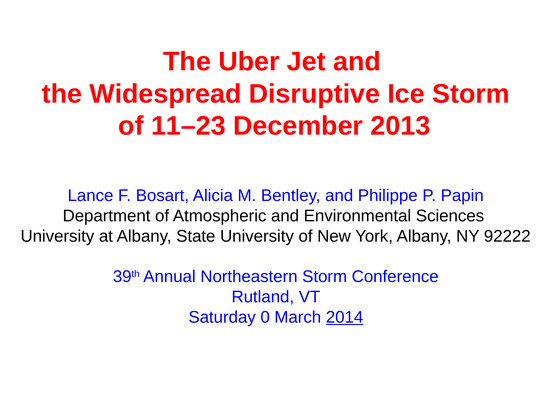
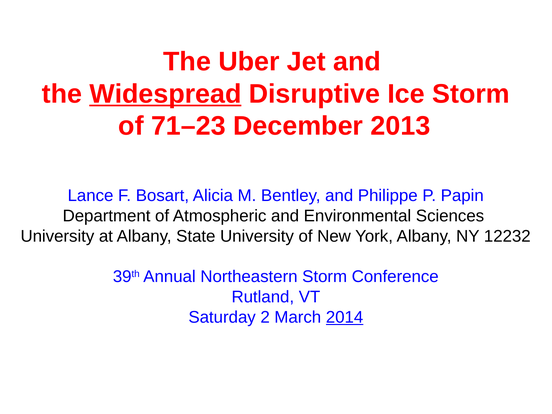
Widespread underline: none -> present (165, 94)
11–23: 11–23 -> 71–23 (188, 126)
92222: 92222 -> 12232 (507, 236)
0: 0 -> 2 (265, 317)
